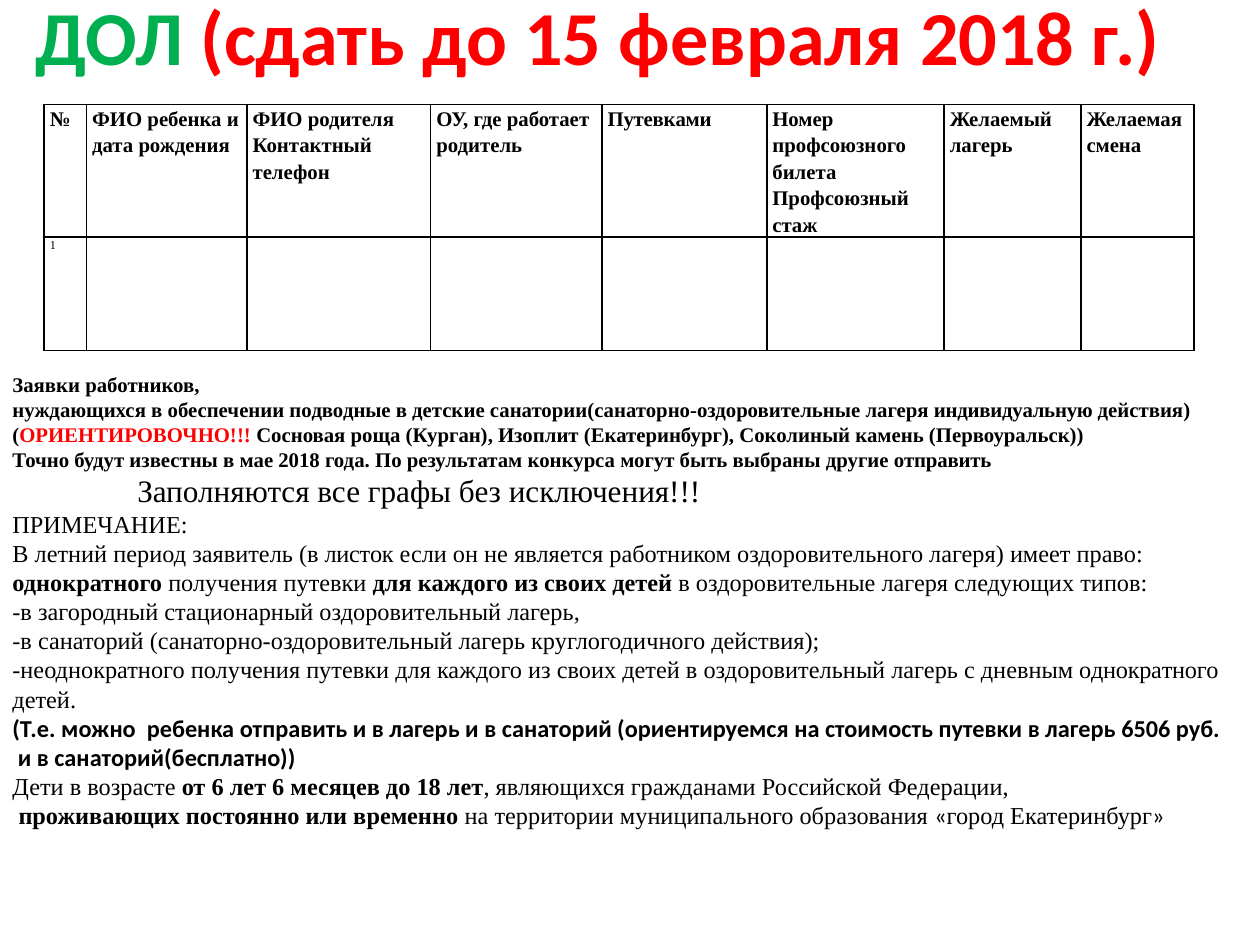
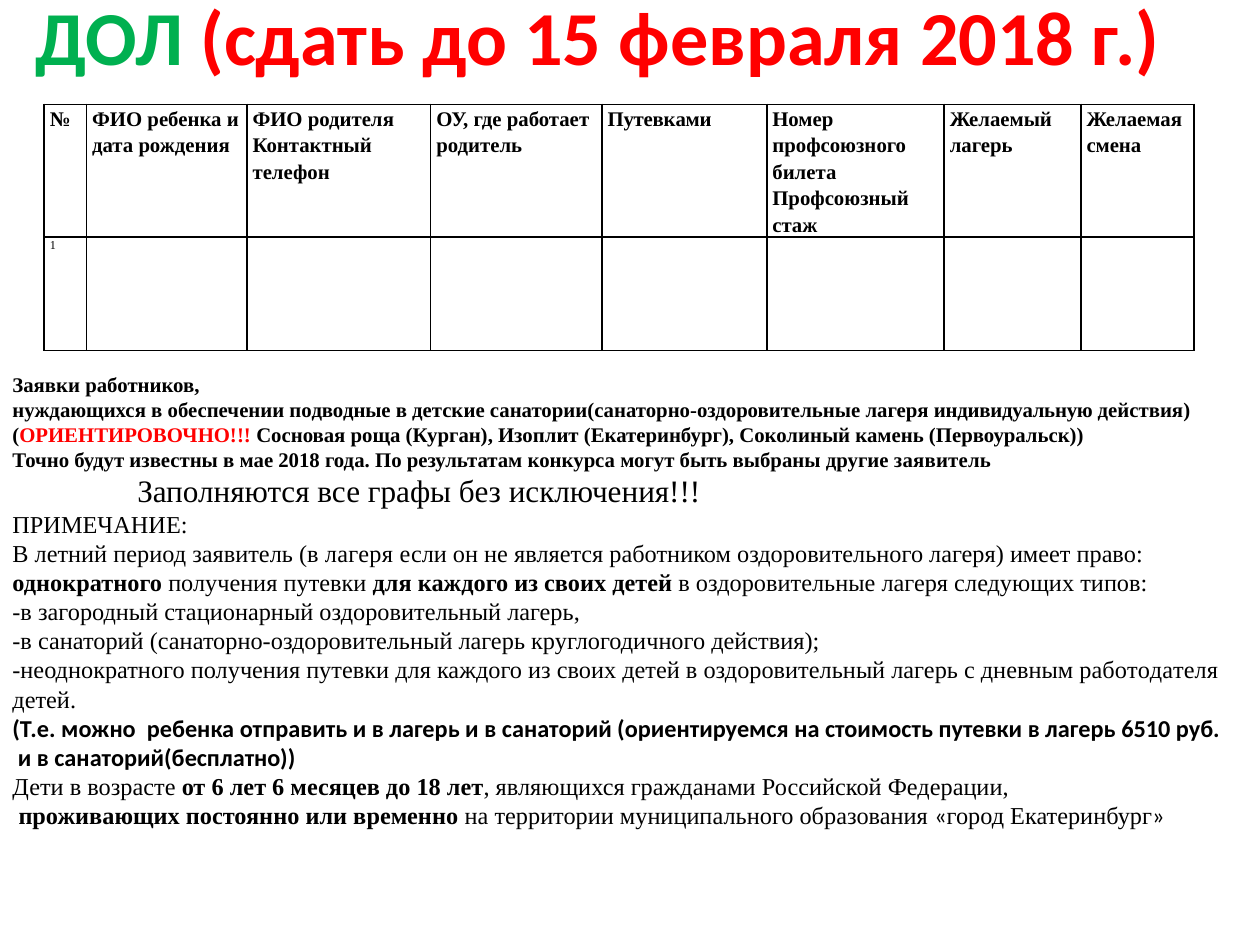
другие отправить: отправить -> заявитель (942, 461)
в листок: листок -> лагеря (359, 554)
дневным однократного: однократного -> работодателя (1149, 671)
6506: 6506 -> 6510 (1146, 729)
